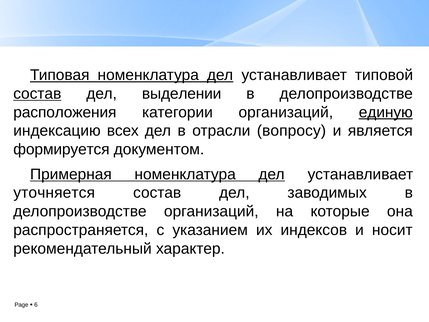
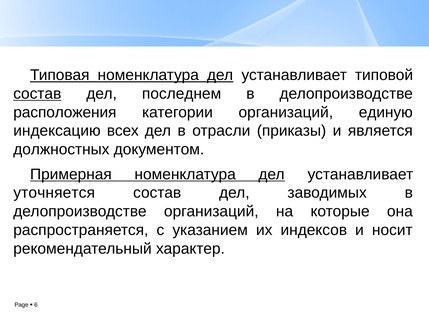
выделении: выделении -> последнем (182, 94)
единую underline: present -> none (386, 112)
вопросу: вопросу -> приказы (292, 131)
формируется: формируется -> должностных (61, 149)
